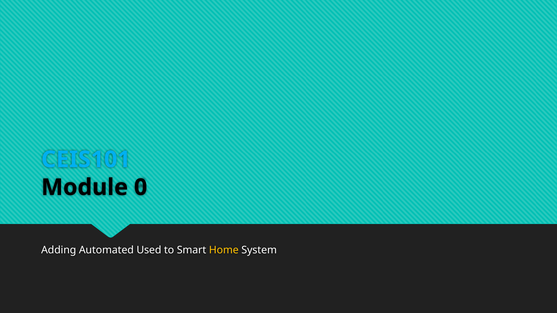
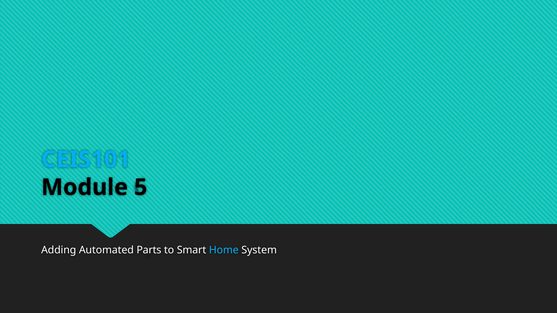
0: 0 -> 5 (141, 188)
Used: Used -> Parts (149, 250)
Home colour: yellow -> light blue (224, 250)
